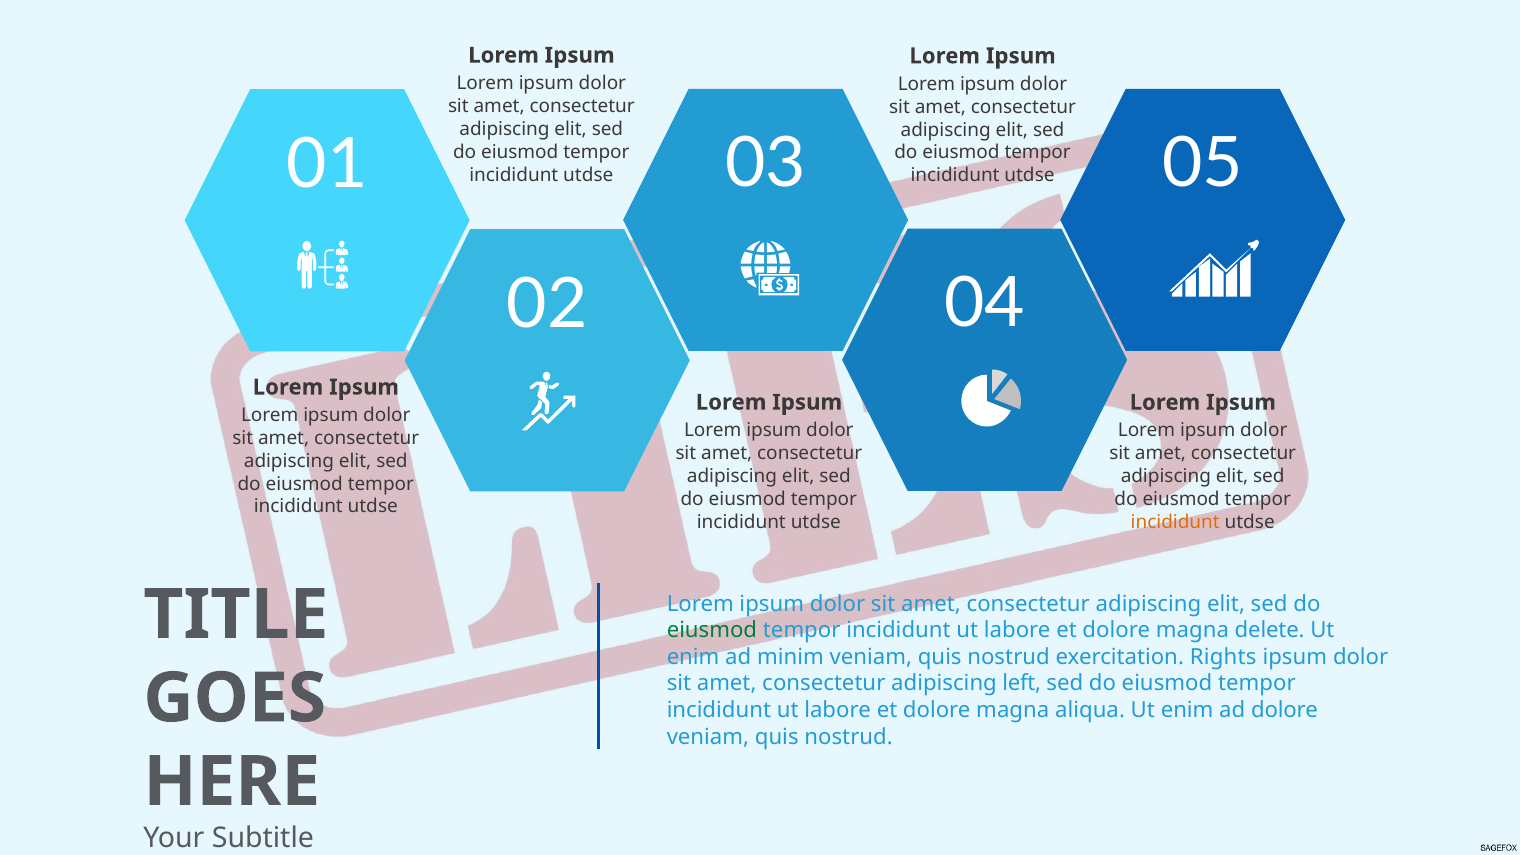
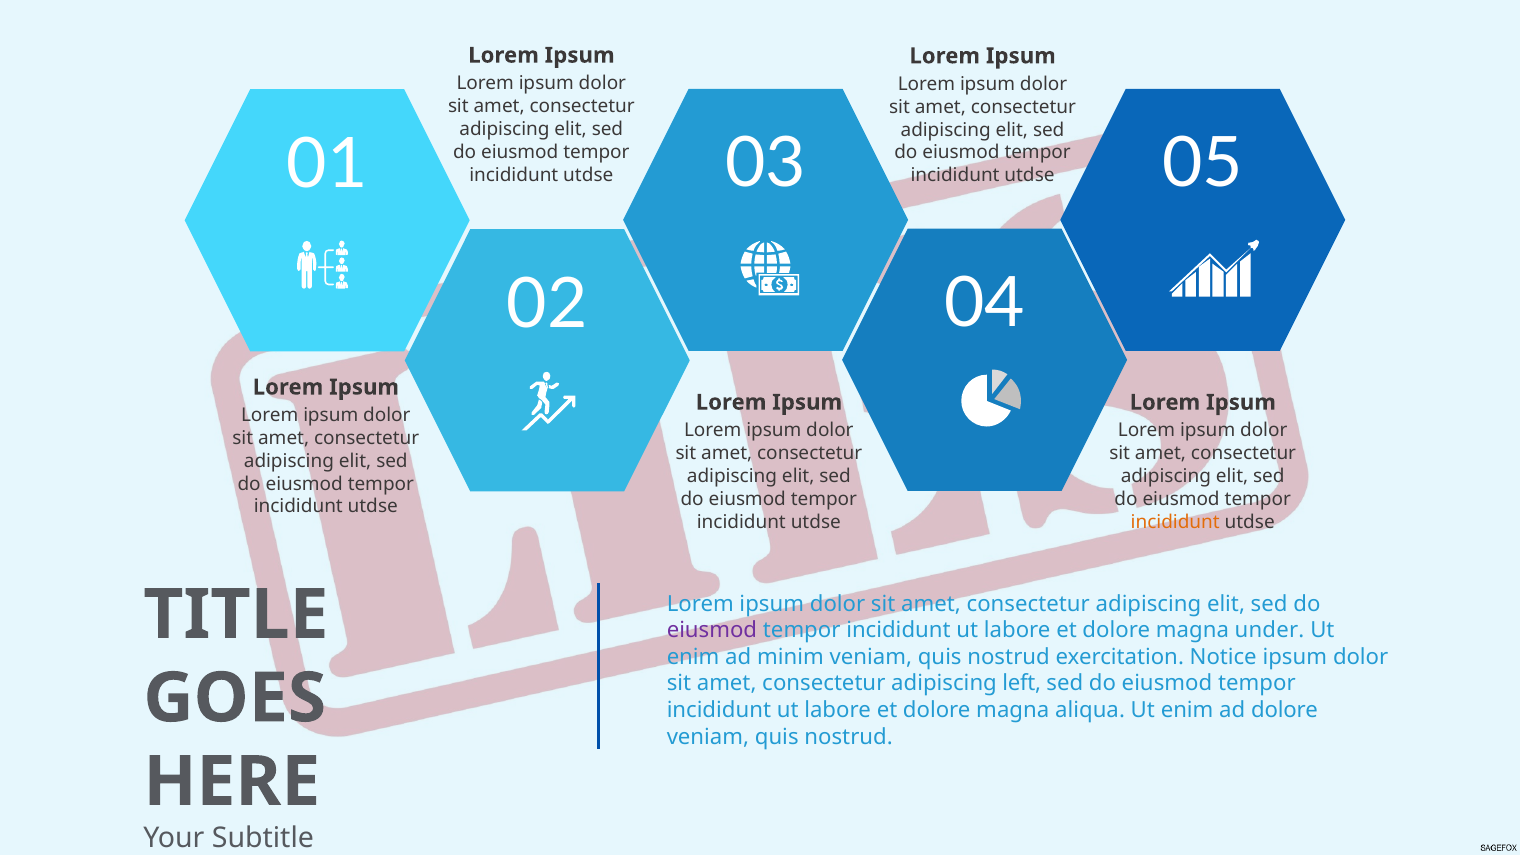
eiusmod colour: green -> purple (712, 630)
delete: delete -> under (1270, 630)
Rights: Rights -> Notice (1223, 657)
